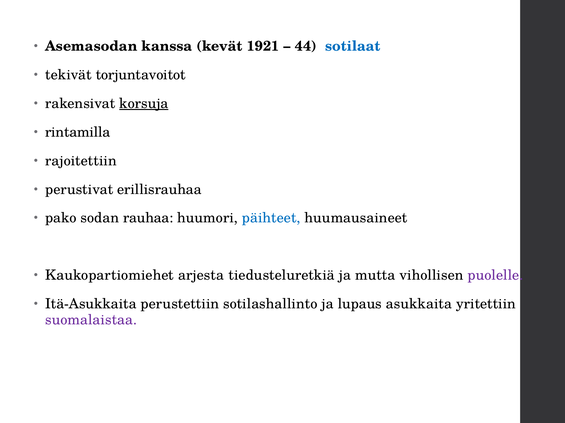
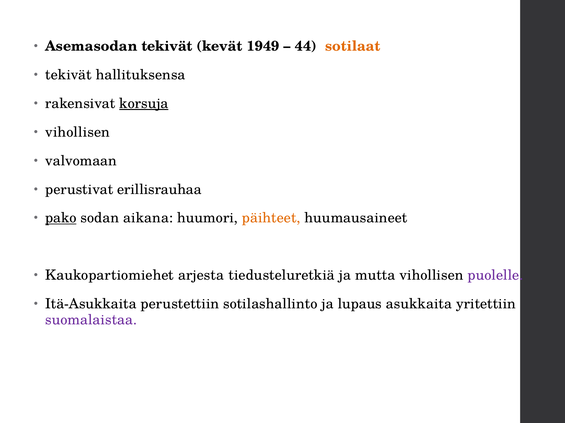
Asemasodan kanssa: kanssa -> tekivät (167, 46)
1921: 1921 -> 1949 (263, 46)
sotilaat colour: blue -> orange (353, 46)
torjuntavoitot: torjuntavoitot -> hallituksensa (141, 75)
rintamilla: rintamilla -> vihollisen (78, 132)
rajoitettiin: rajoitettiin -> valvomaan (81, 161)
pako underline: none -> present (61, 218)
rauhaa: rauhaa -> aikana (148, 218)
päihteet colour: blue -> orange (271, 218)
